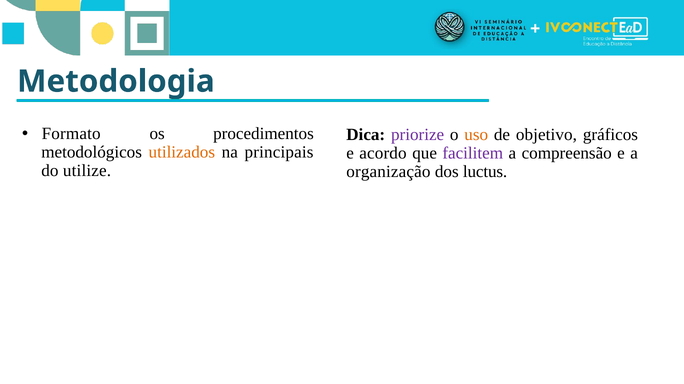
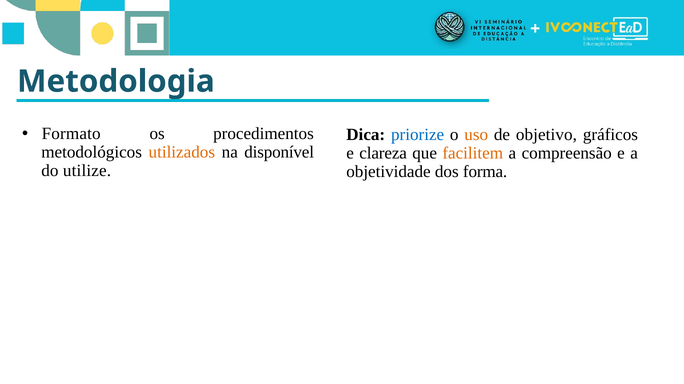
priorize colour: purple -> blue (418, 135)
principais: principais -> disponível (279, 152)
acordo: acordo -> clareza (383, 154)
facilitem colour: purple -> orange (473, 154)
organização: organização -> objetividade (388, 172)
luctus: luctus -> forma (485, 172)
